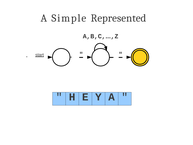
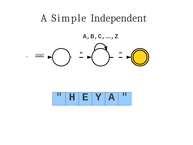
Represented: Represented -> Independent (119, 18)
